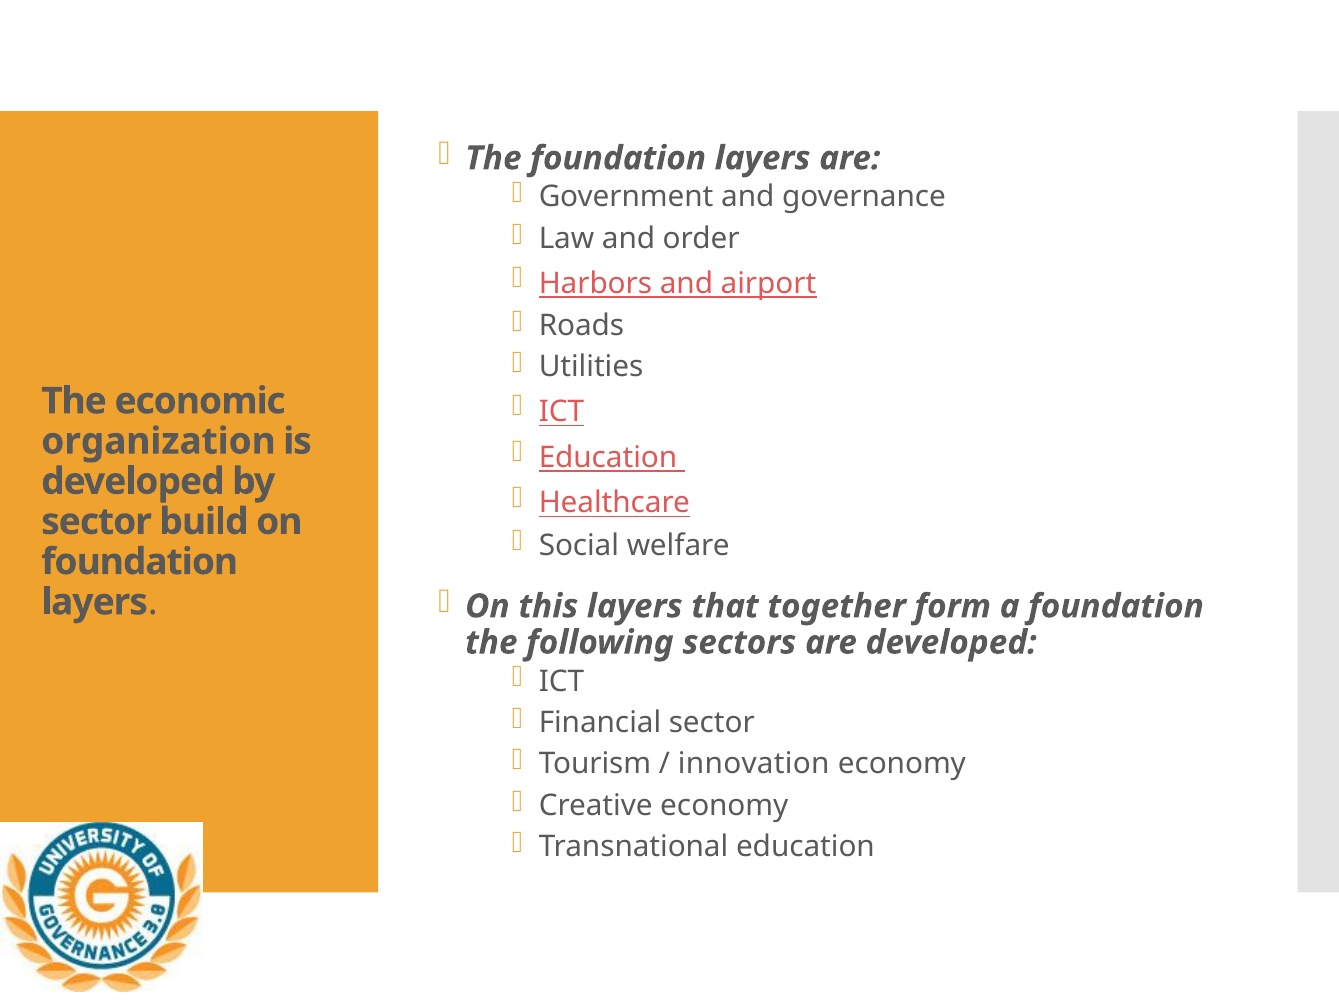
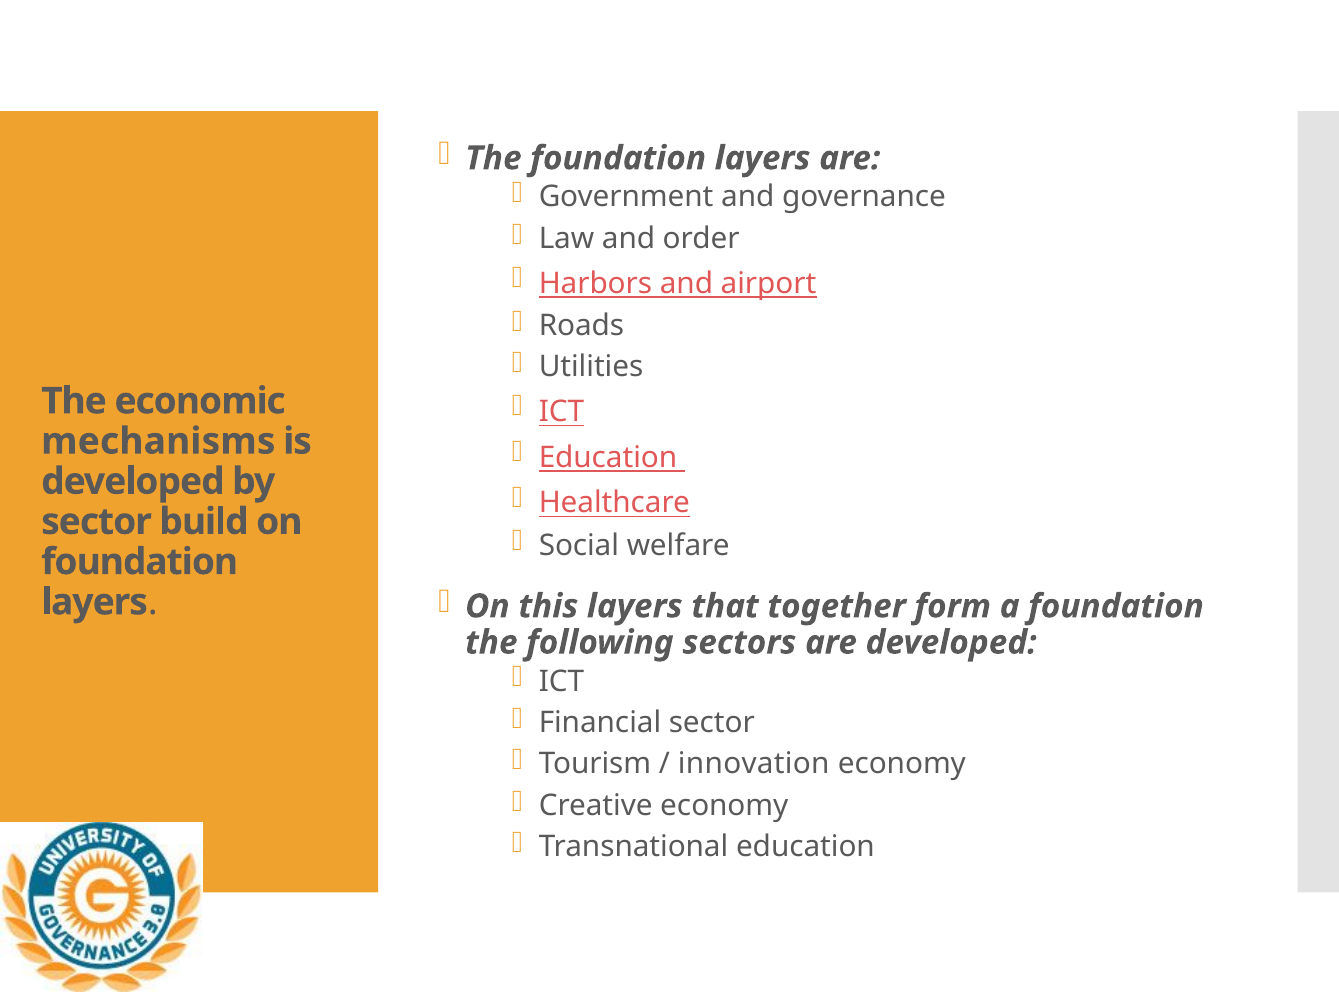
organization: organization -> mechanisms (158, 441)
